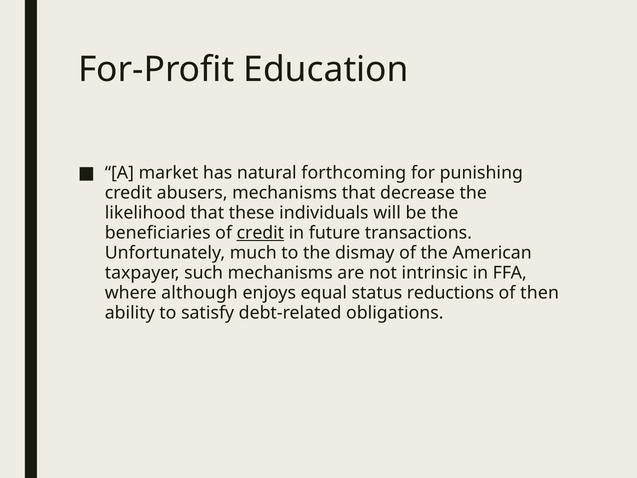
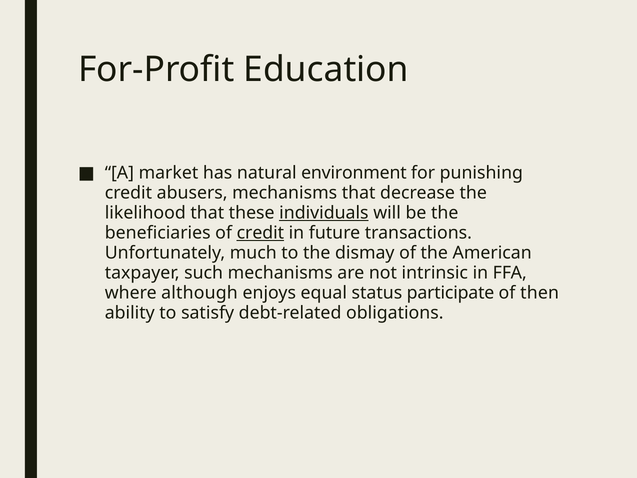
forthcoming: forthcoming -> environment (354, 173)
individuals underline: none -> present (324, 213)
reductions: reductions -> participate (451, 293)
